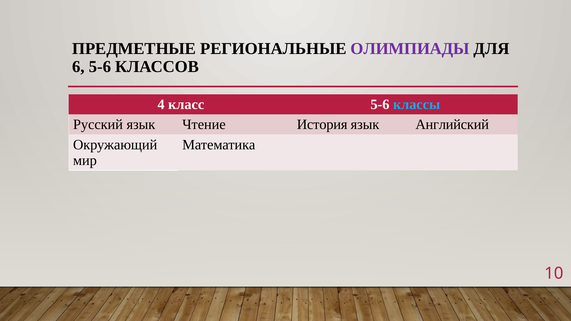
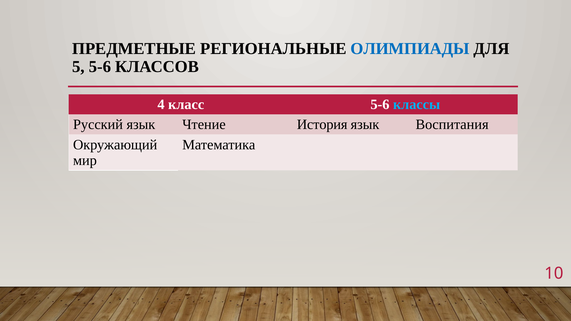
ОЛИМПИАДЫ colour: purple -> blue (410, 49)
6: 6 -> 5 (78, 67)
Английский: Английский -> Воспитания (452, 125)
